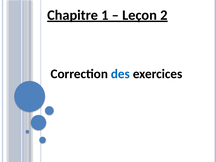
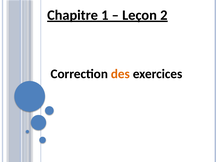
des colour: blue -> orange (120, 74)
